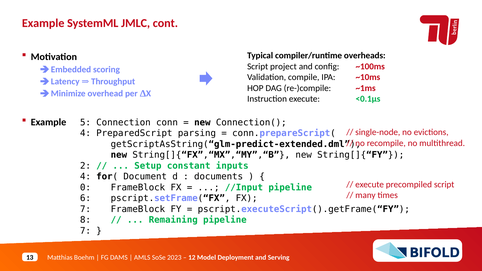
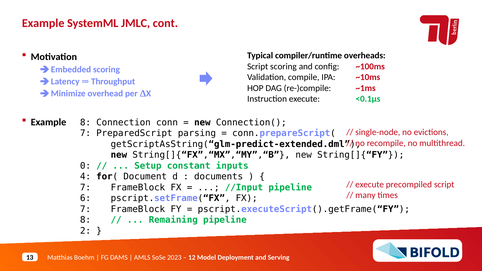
Script project: project -> scoring (283, 66)
5: 5 -> 8 (85, 123)
4: 4 -> 7 (85, 133)
2: 2 -> 0 (85, 166)
0: 0 -> 7 (85, 188)
7: 7 -> 2 (85, 231)
